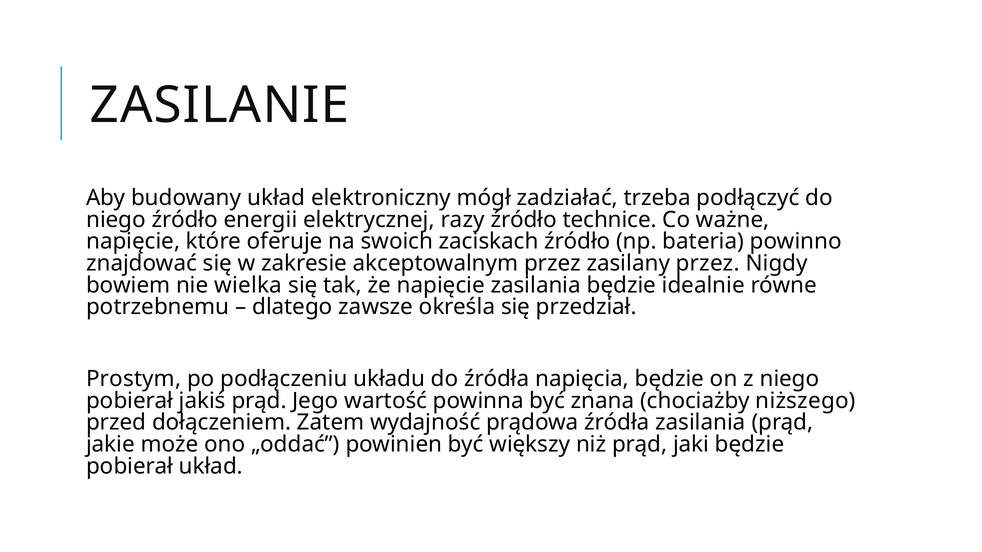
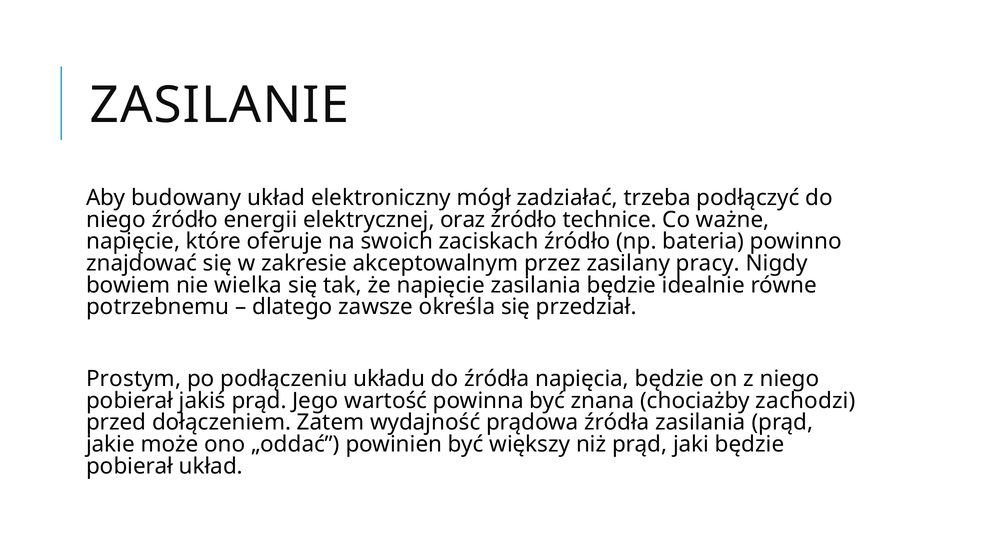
razy: razy -> oraz (463, 220)
zasilany przez: przez -> pracy (708, 263)
niższego: niższego -> zachodzi (806, 401)
